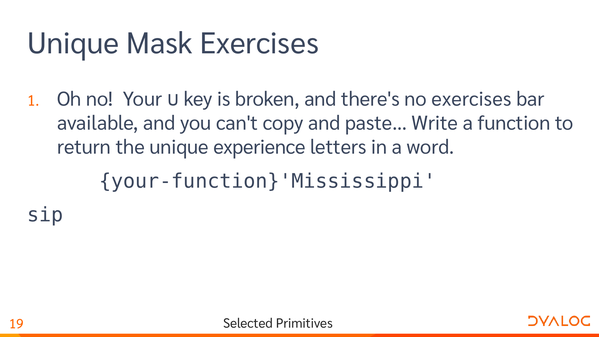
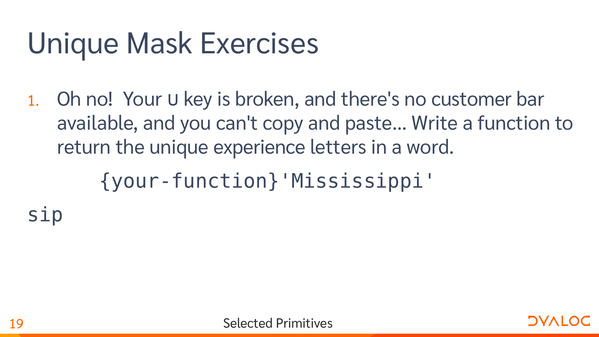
no exercises: exercises -> customer (472, 99)
